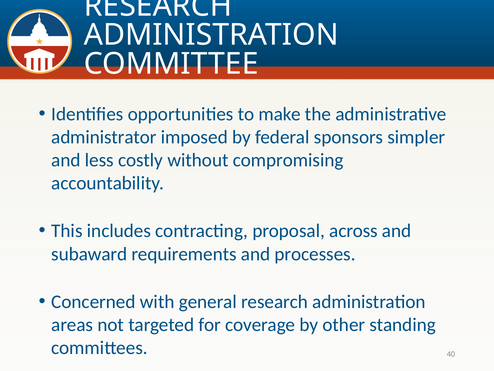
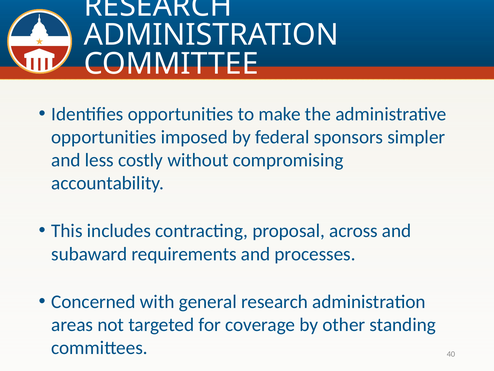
administrator: administrator -> opportunities (104, 137)
